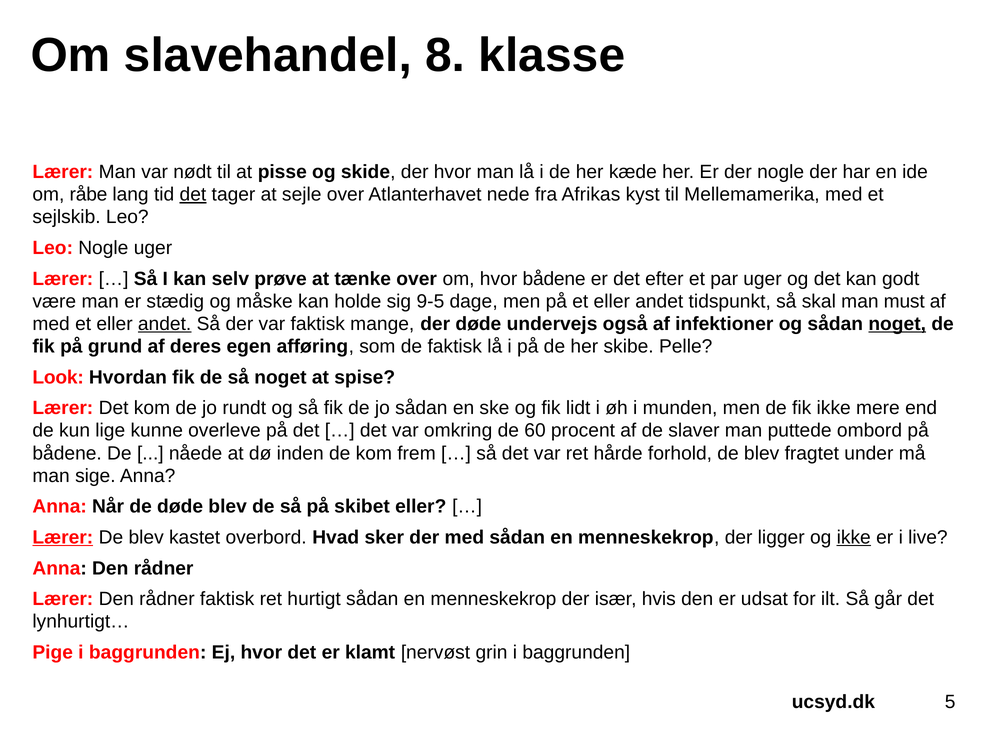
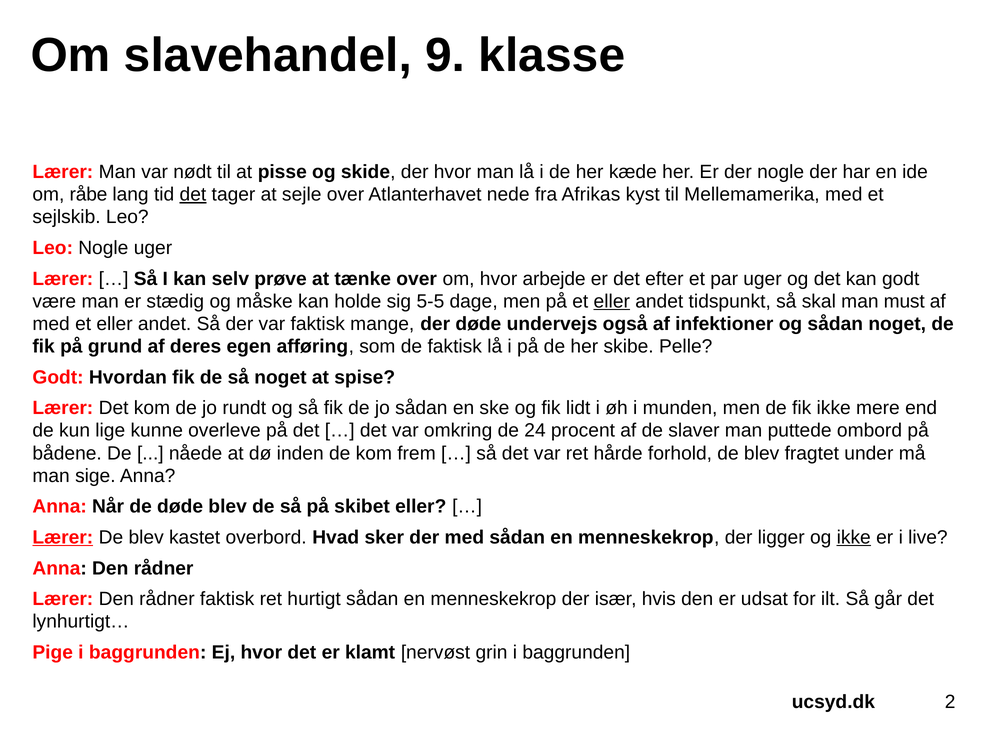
8: 8 -> 9 (445, 55)
hvor bådene: bådene -> arbejde (554, 279)
9-5: 9-5 -> 5-5 (430, 302)
eller underline: none -> present (612, 302)
andet underline: present -> none (165, 324)
noget underline: present -> none (897, 324)
Look: Look -> Godt (58, 378)
60: 60 -> 24 (535, 431)
5: 5 -> 2 (950, 702)
